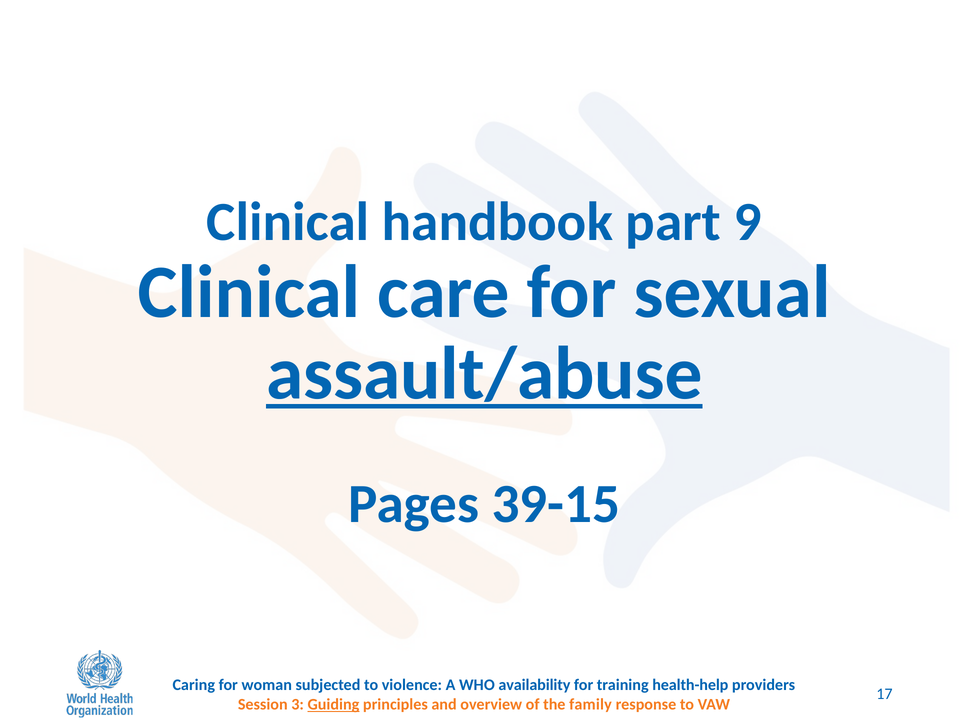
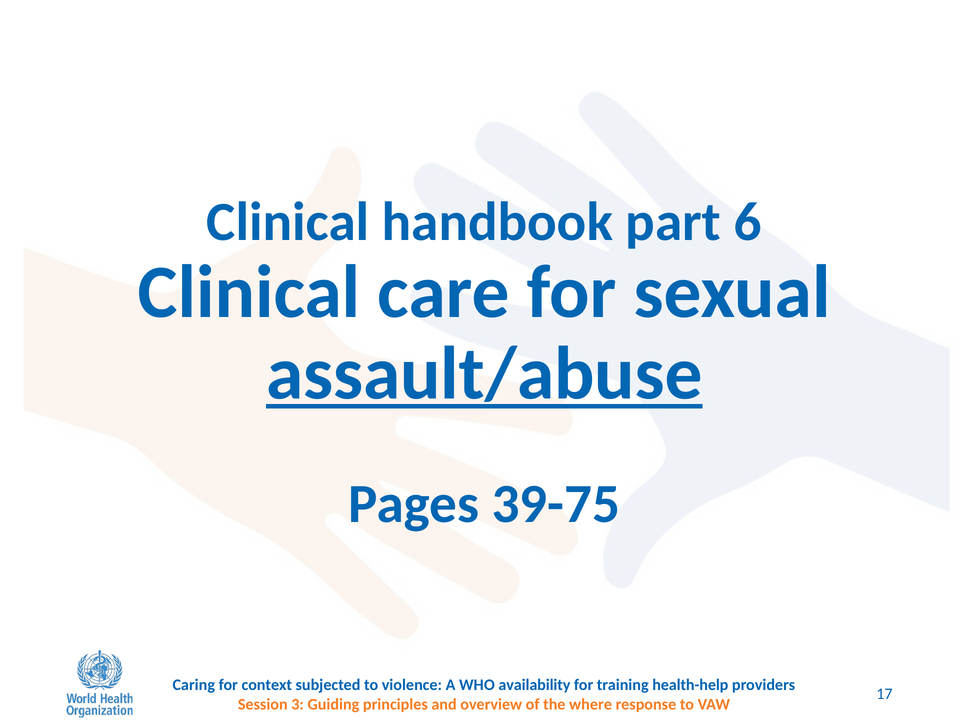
9: 9 -> 6 (747, 222)
39-15: 39-15 -> 39-75 (556, 504)
woman: woman -> context (267, 685)
Guiding underline: present -> none (333, 704)
family: family -> where (591, 704)
